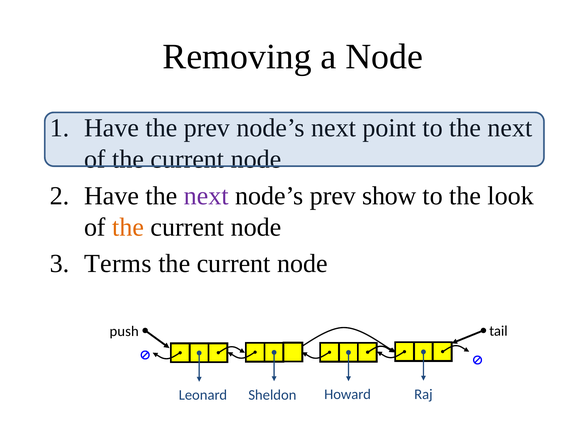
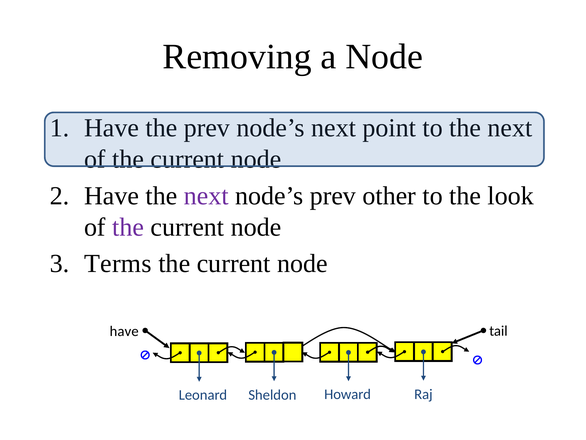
show: show -> other (389, 196)
the colour: orange -> purple (128, 227)
push: push -> have (124, 331)
